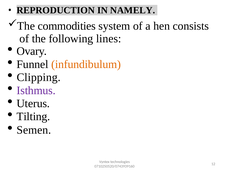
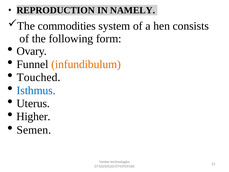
lines: lines -> form (109, 39)
Clipping: Clipping -> Touched (39, 77)
Isthmus colour: purple -> blue (36, 90)
Tilting: Tilting -> Higher (33, 116)
